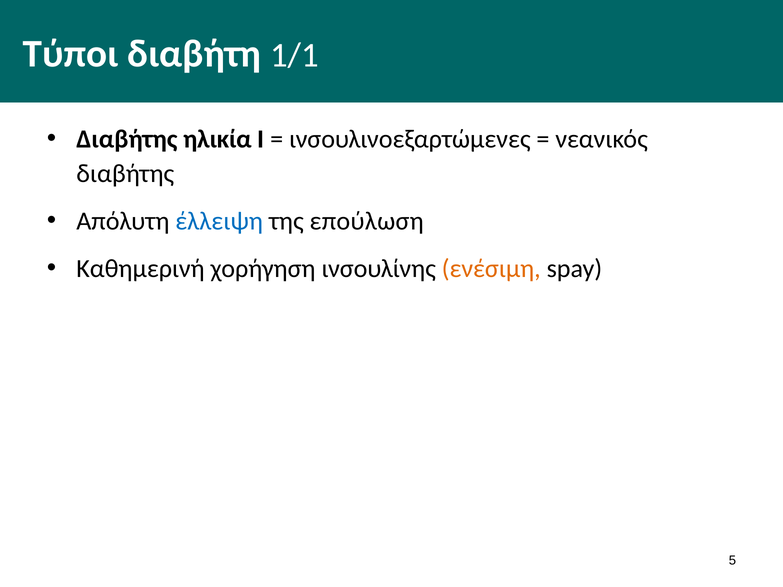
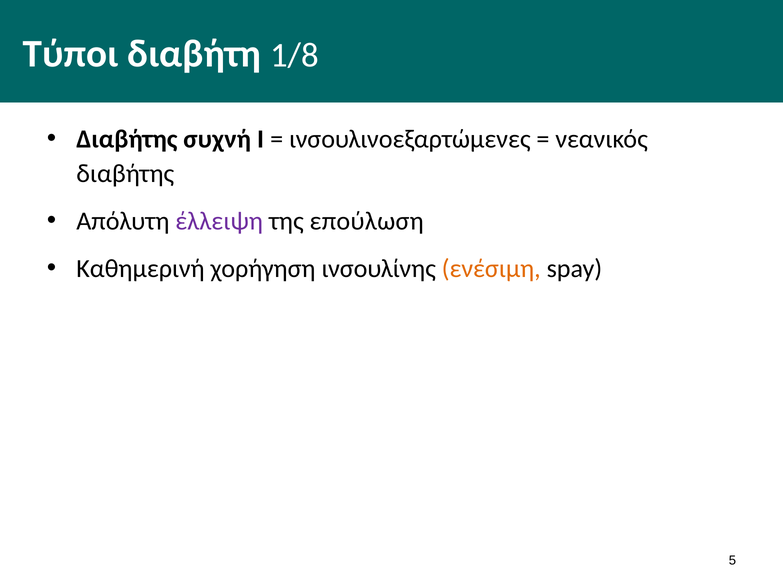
1/1: 1/1 -> 1/8 (295, 55)
ηλικία: ηλικία -> συχνή (217, 139)
έλλειψη colour: blue -> purple (219, 221)
